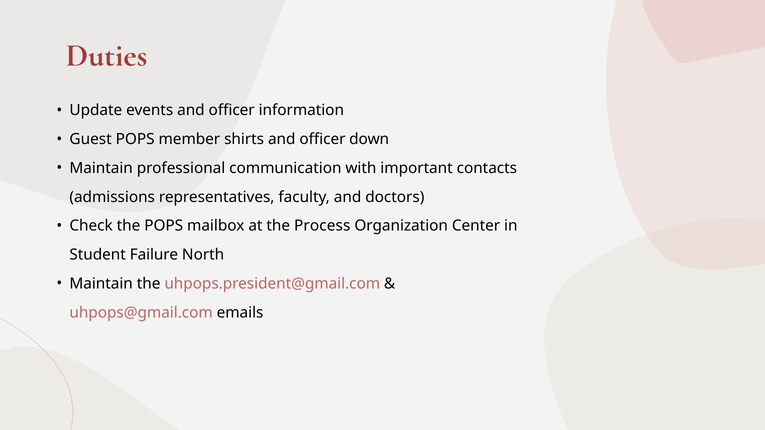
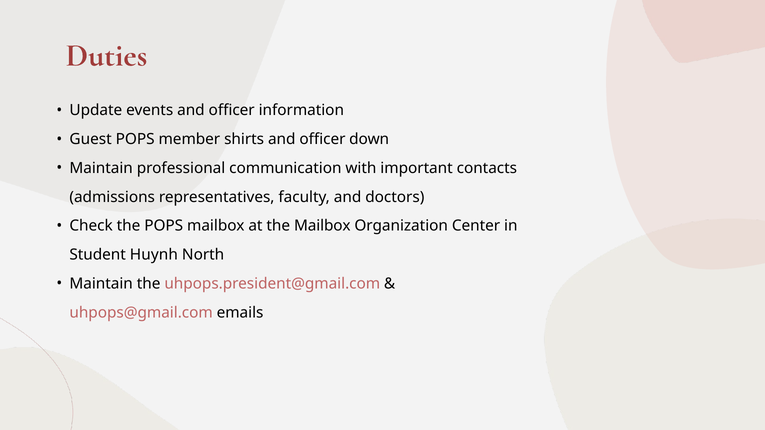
the Process: Process -> Mailbox (322, 226)
Failure: Failure -> Huynh (154, 255)
